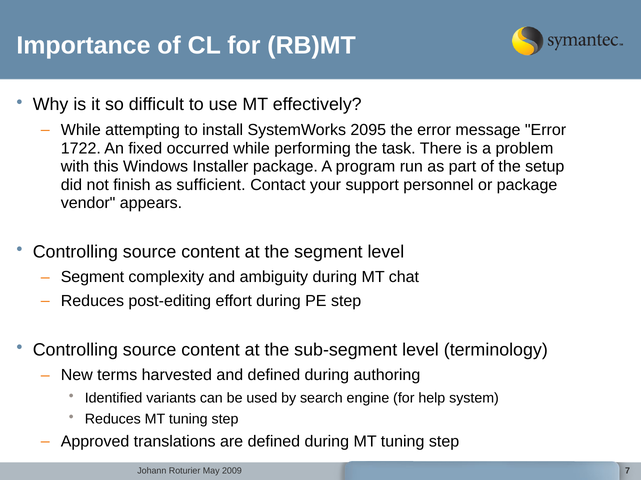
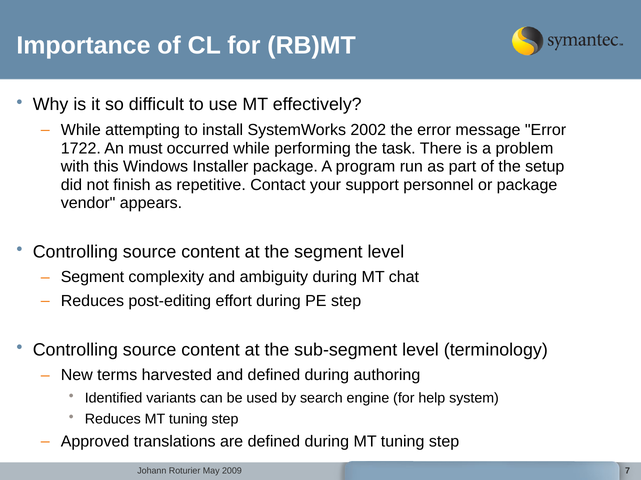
2095: 2095 -> 2002 (368, 130)
fixed: fixed -> must (145, 149)
sufficient: sufficient -> repetitive (211, 185)
